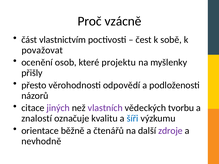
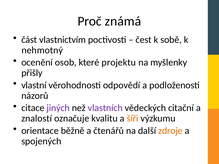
vzácně: vzácně -> známá (123, 21)
považovat: považovat -> nehmotný (42, 50)
přesto: přesto -> vlastní (34, 85)
tvorbu: tvorbu -> citační (181, 108)
šíři colour: blue -> orange (133, 119)
zdroje colour: purple -> orange (170, 131)
nevhodně: nevhodně -> spojených (41, 141)
